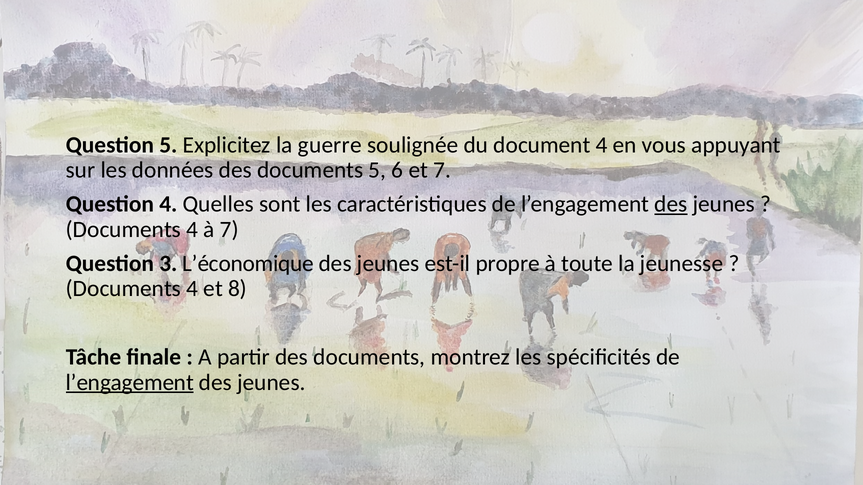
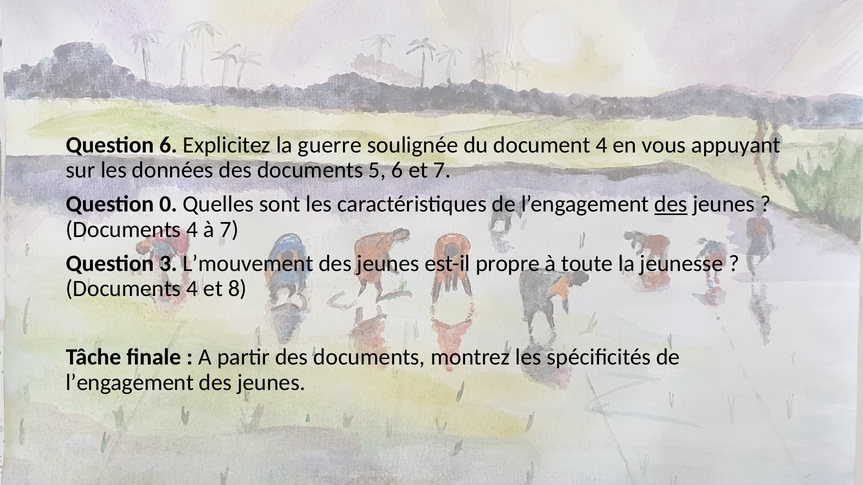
Question 5: 5 -> 6 (168, 145)
Question 4: 4 -> 0 (168, 204)
L’économique: L’économique -> L’mouvement (248, 264)
l’engagement underline: present -> none (130, 383)
